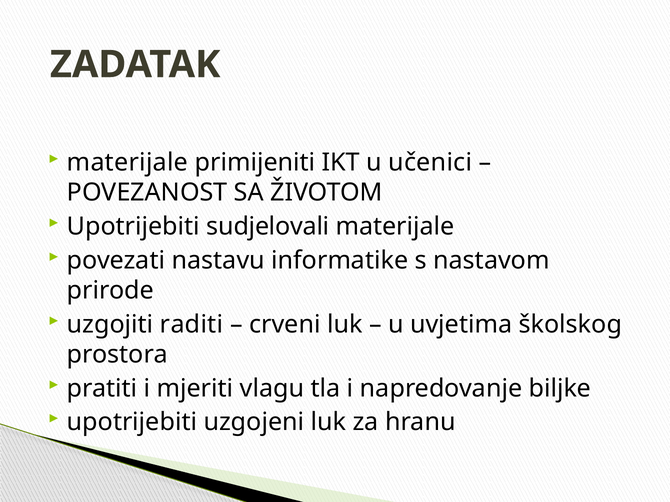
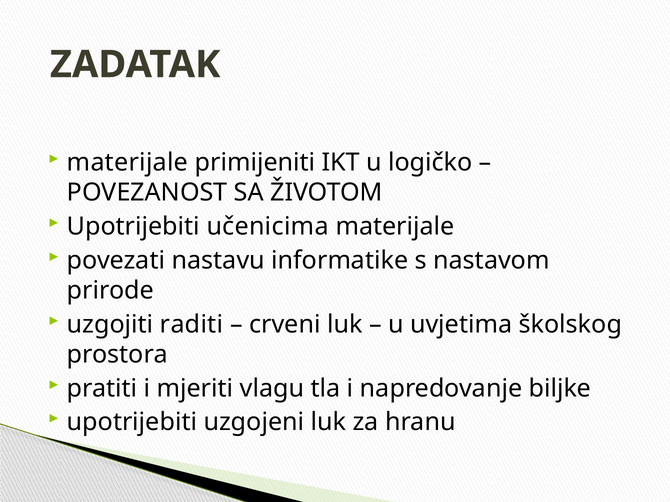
učenici: učenici -> logičko (430, 163)
sudjelovali: sudjelovali -> učenicima (268, 227)
